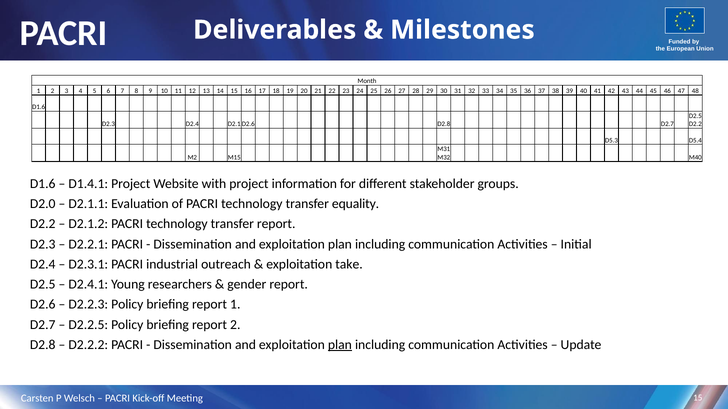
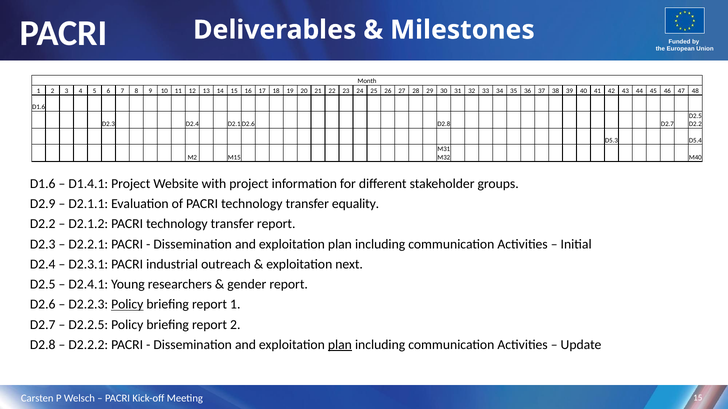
D2.0: D2.0 -> D2.9 (43, 204)
take: take -> next (349, 264)
Policy underline: none -> present (127, 305)
